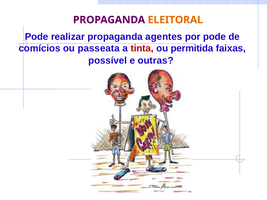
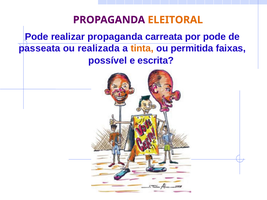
agentes: agentes -> carreata (164, 37)
comícios: comícios -> passeata (39, 48)
passeata: passeata -> realizada (99, 48)
tinta colour: red -> orange (142, 48)
outras: outras -> escrita (156, 61)
